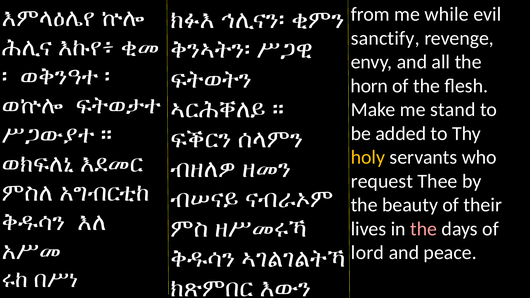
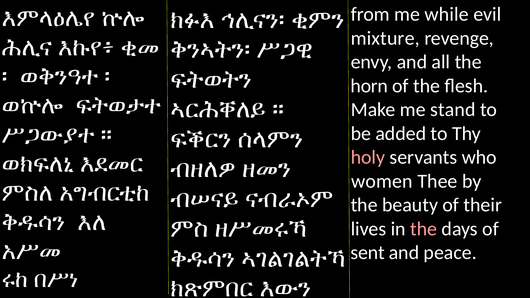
sanctify: sanctify -> mixture (385, 38)
holy colour: yellow -> pink (368, 157)
request: request -> women (382, 181)
lord: lord -> sent (368, 253)
